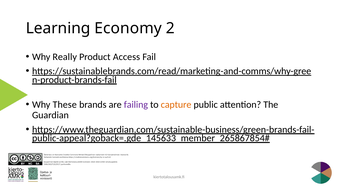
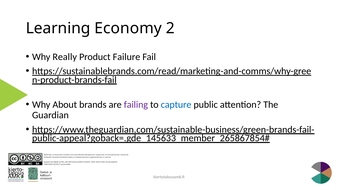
Access: Access -> Failure (126, 57)
These: These -> About (65, 105)
capture colour: orange -> blue (176, 105)
